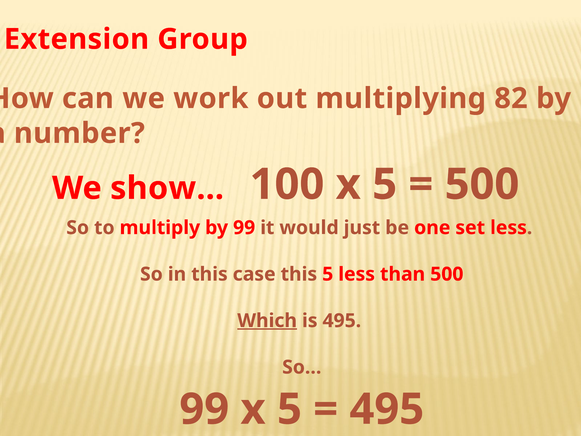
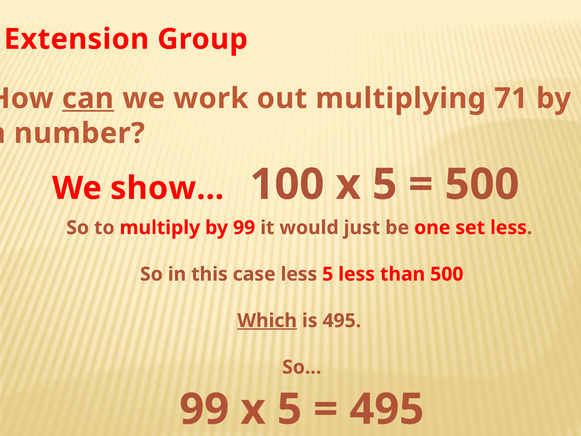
can underline: none -> present (88, 98)
82: 82 -> 71 (511, 98)
case this: this -> less (299, 274)
